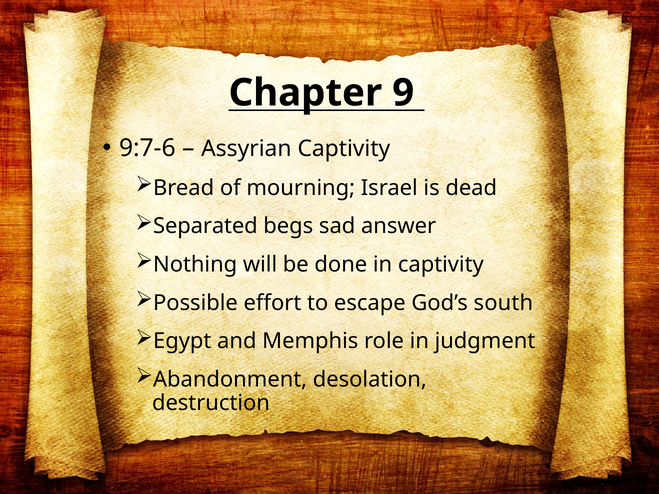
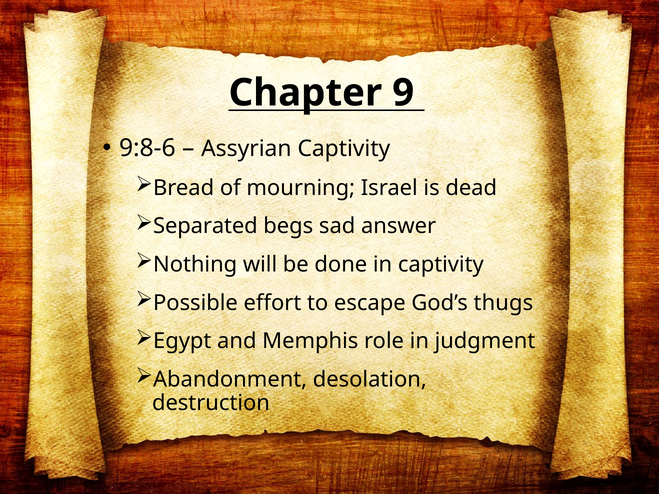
9:7-6: 9:7-6 -> 9:8-6 (148, 148)
south: south -> thugs (503, 303)
